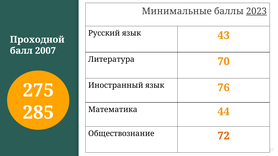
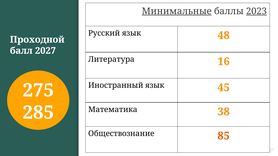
Минимальные underline: none -> present (177, 11)
43: 43 -> 48 (224, 36)
2007: 2007 -> 2027 (45, 51)
70: 70 -> 16 (224, 62)
76: 76 -> 45 (224, 88)
44: 44 -> 38 (224, 112)
72: 72 -> 85 (224, 136)
